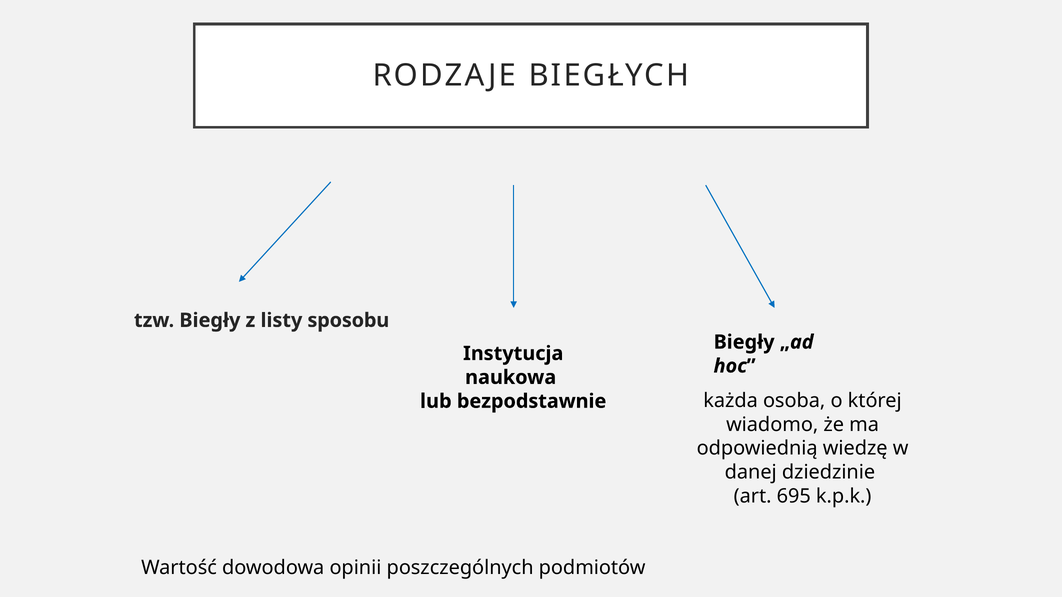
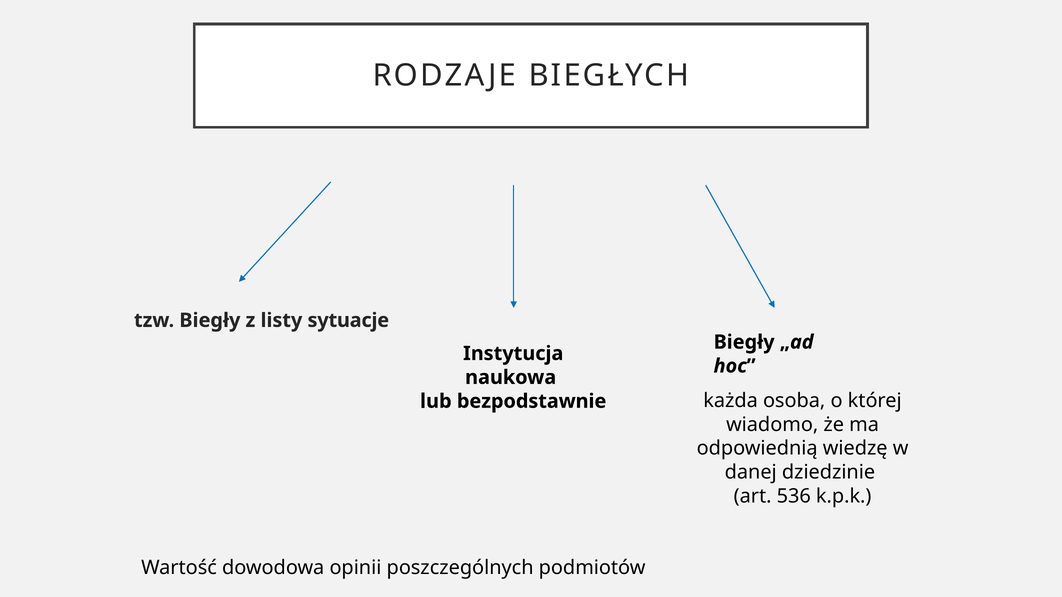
sposobu: sposobu -> sytuacje (348, 321)
695: 695 -> 536 (794, 496)
